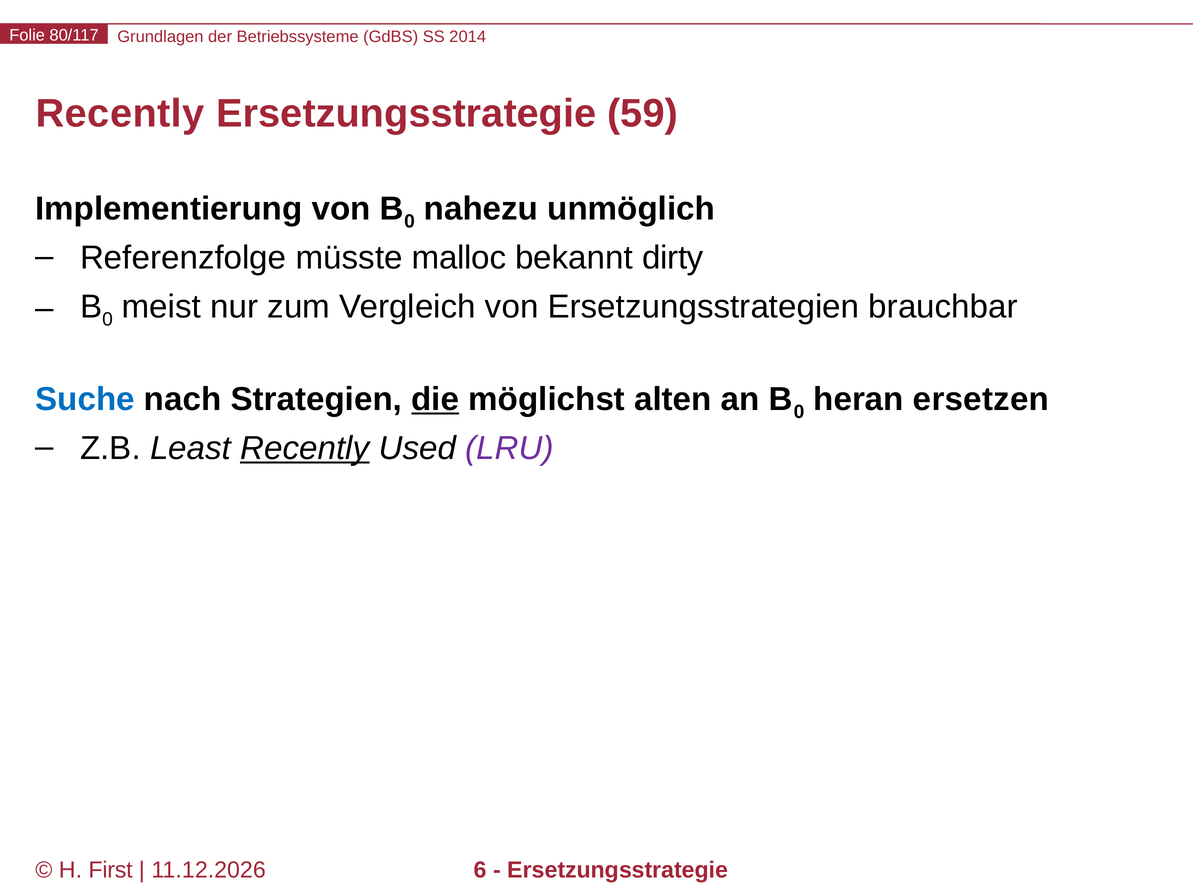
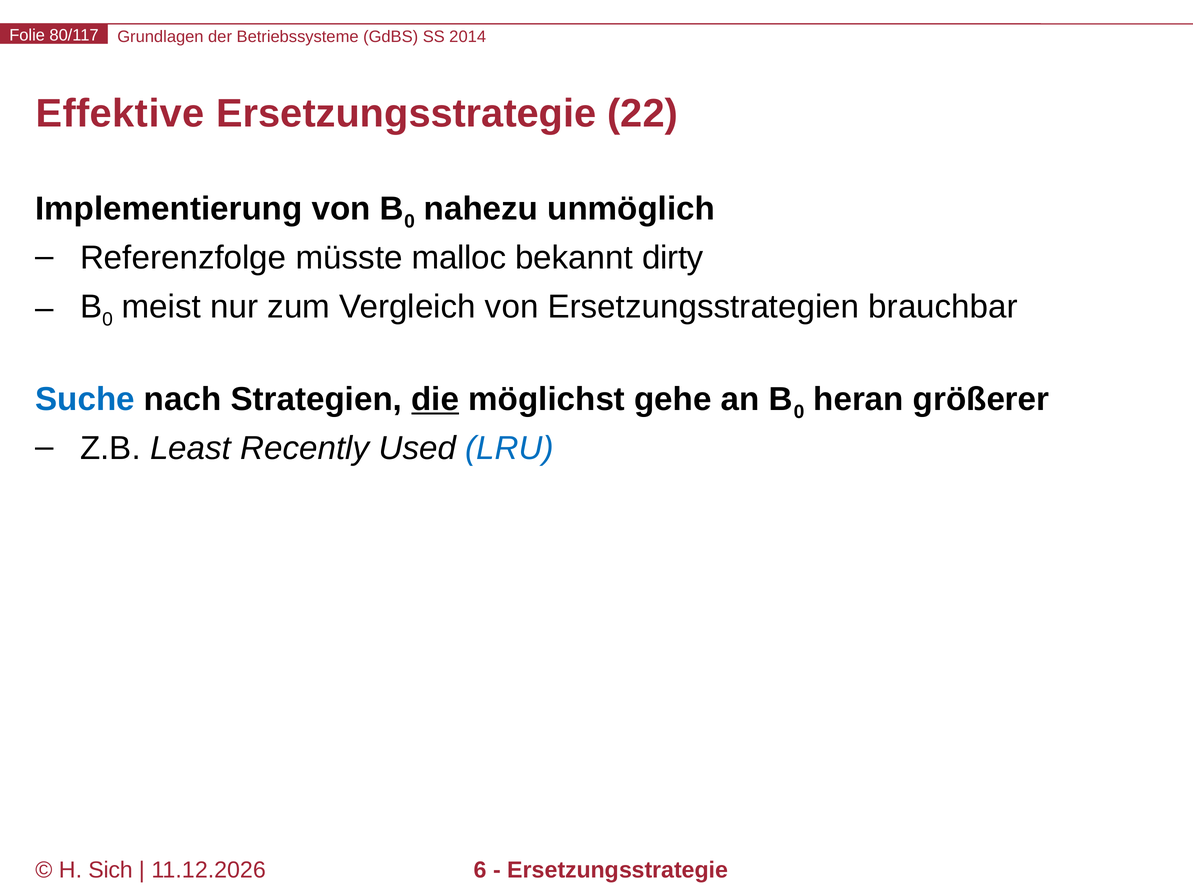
Recently: Recently -> Effektive (120, 113)
59: 59 -> 22 (643, 113)
alten: alten -> gehe (673, 399)
ersetzen: ersetzen -> größerer (981, 399)
Recently underline: present -> none (305, 448)
LRU colour: purple -> blue (510, 448)
First: First -> Sich (111, 870)
